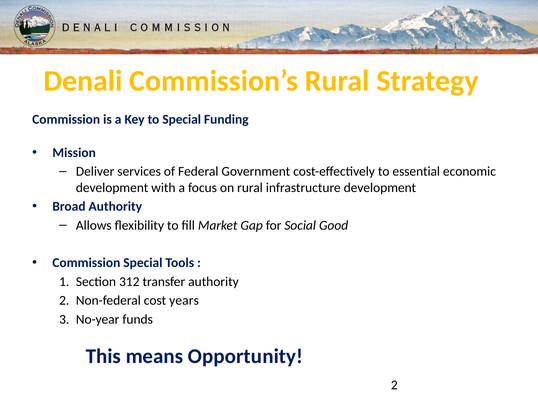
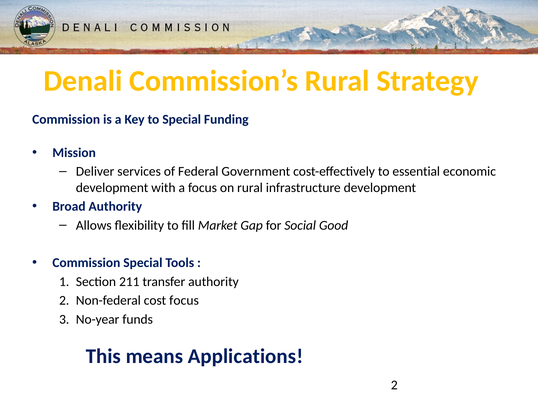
312: 312 -> 211 (129, 282)
cost years: years -> focus (184, 301)
Opportunity: Opportunity -> Applications (245, 357)
